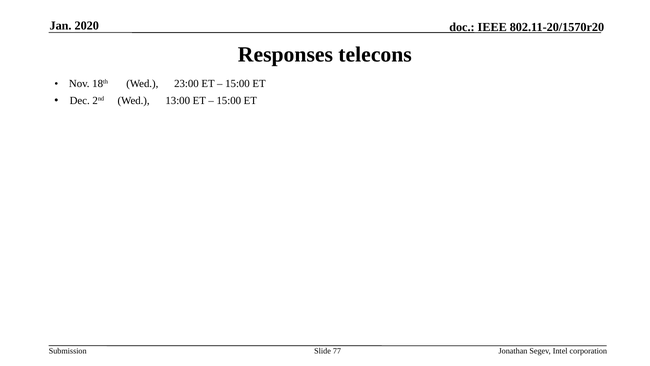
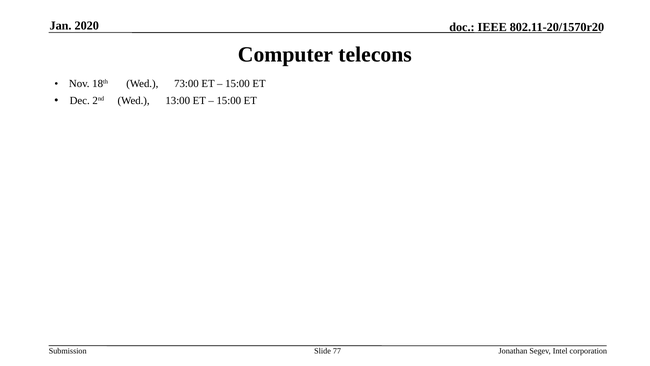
Responses: Responses -> Computer (285, 55)
23:00: 23:00 -> 73:00 (186, 84)
